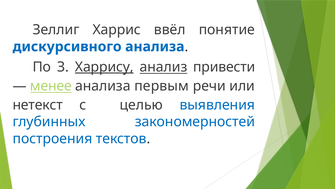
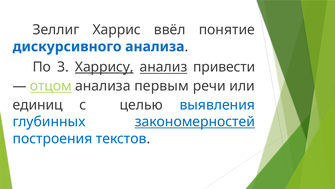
менее: менее -> отцом (51, 86)
нетекст: нетекст -> единиц (38, 105)
закономерностей underline: none -> present (195, 122)
